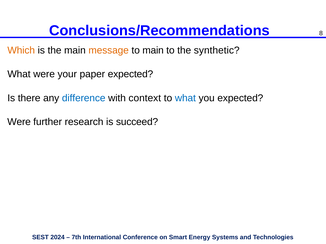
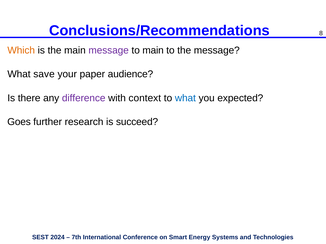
message colour: orange -> purple (109, 50)
the synthetic: synthetic -> message (217, 50)
What were: were -> save (44, 74)
paper expected: expected -> audience (130, 74)
difference colour: blue -> purple (84, 98)
Were: Were -> Goes (19, 122)
